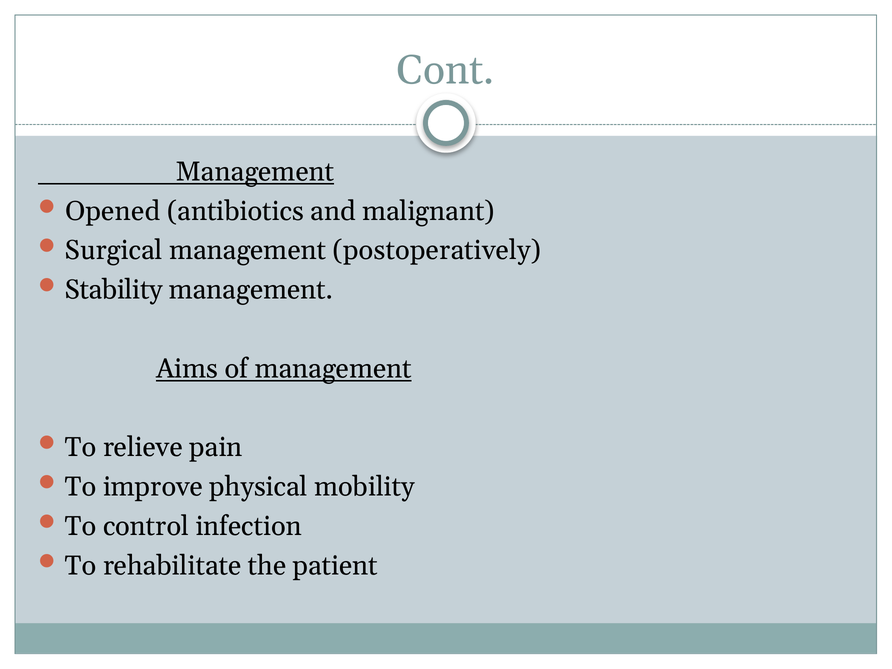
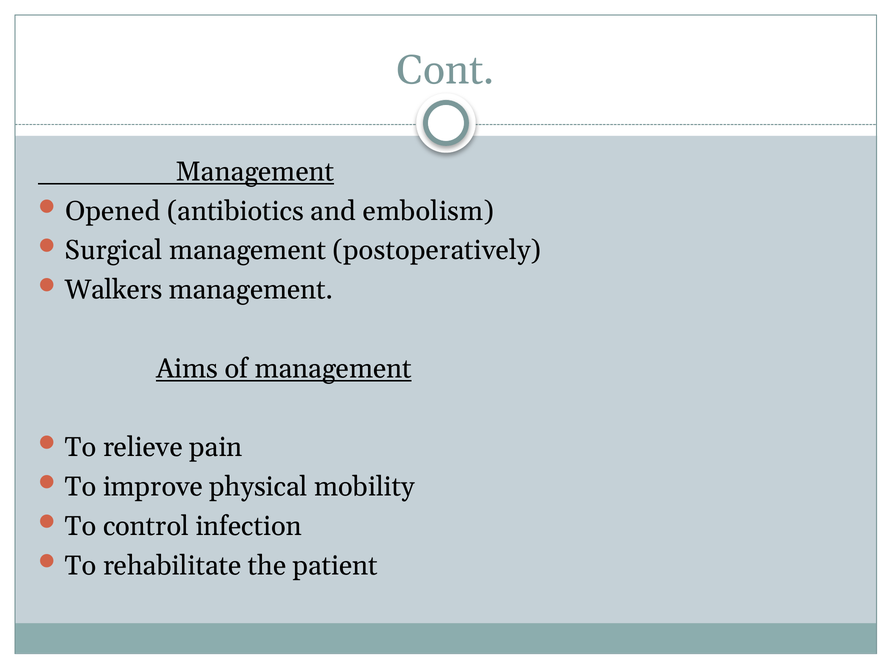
malignant: malignant -> embolism (428, 211)
Stability: Stability -> Walkers (114, 290)
